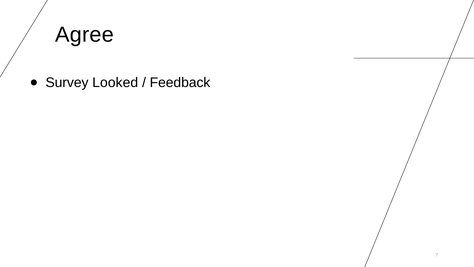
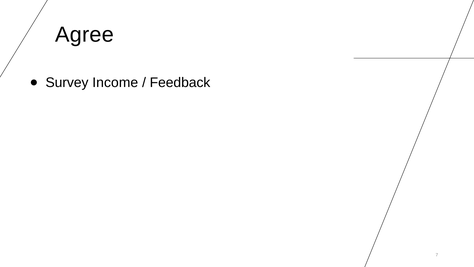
Looked: Looked -> Income (115, 82)
